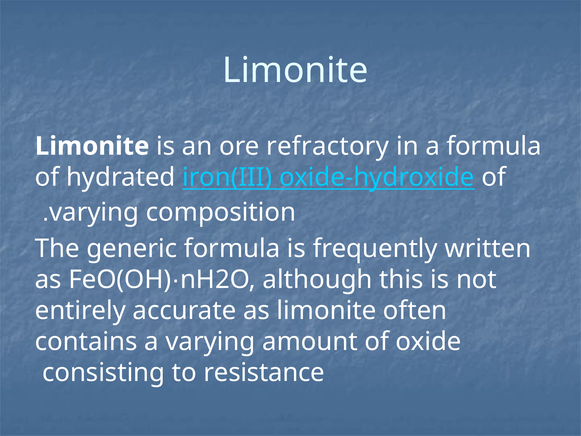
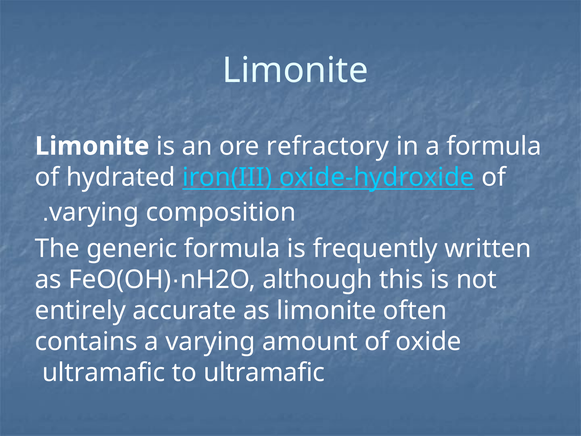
consisting: consisting -> ultramafic (104, 372)
to resistance: resistance -> ultramafic (264, 372)
